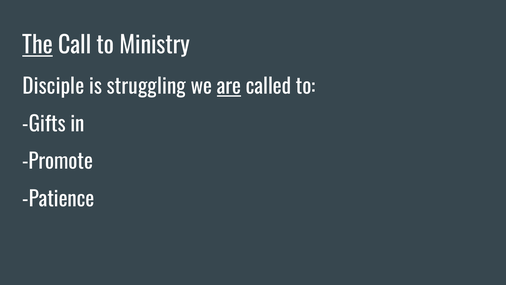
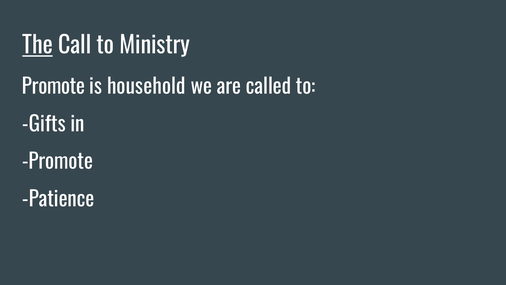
Disciple: Disciple -> Promote (54, 87)
struggling: struggling -> household (146, 87)
are underline: present -> none (229, 87)
